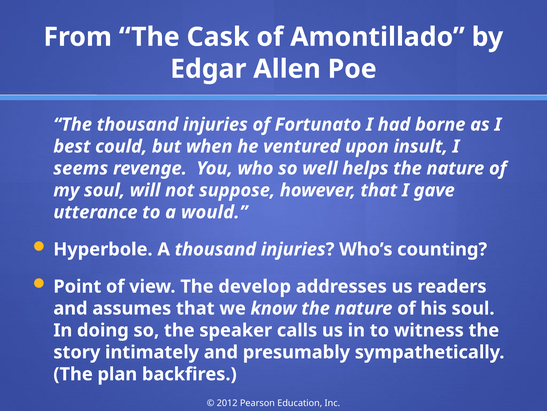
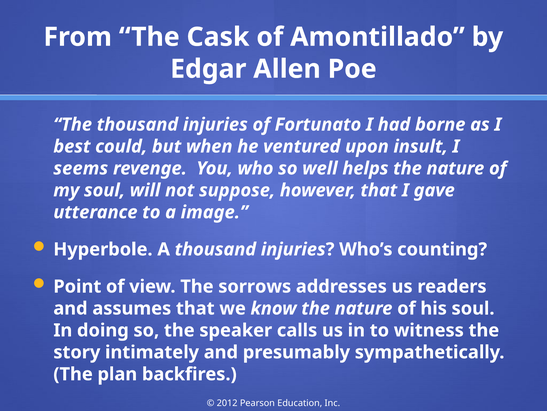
would: would -> image (214, 212)
develop: develop -> sorrows (255, 286)
